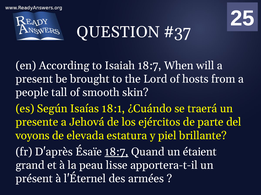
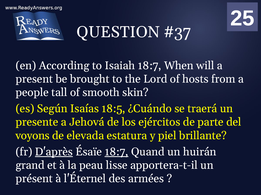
18:1: 18:1 -> 18:5 (113, 109)
D'après underline: none -> present (54, 152)
étaient: étaient -> huirán (200, 152)
